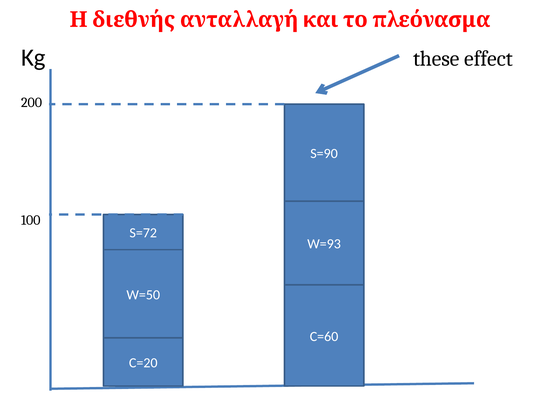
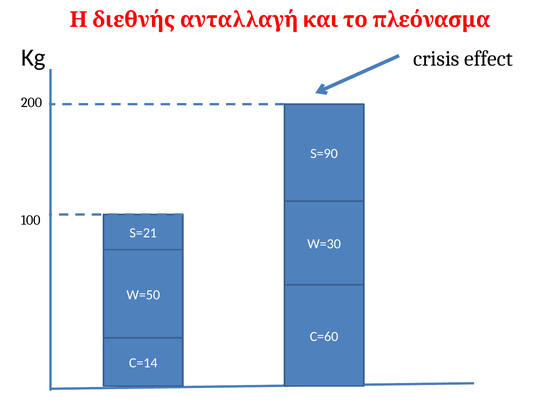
these: these -> crisis (436, 59)
S=72: S=72 -> S=21 (143, 233)
W=93: W=93 -> W=30 (324, 244)
C=20: C=20 -> C=14 (143, 363)
